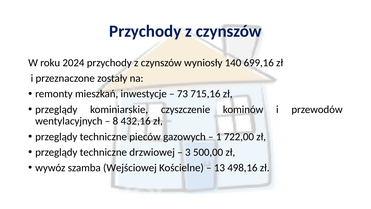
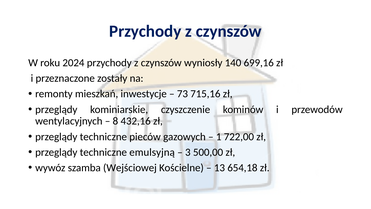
drzwiowej: drzwiowej -> emulsyjną (152, 152)
498,16: 498,16 -> 654,18 (242, 168)
